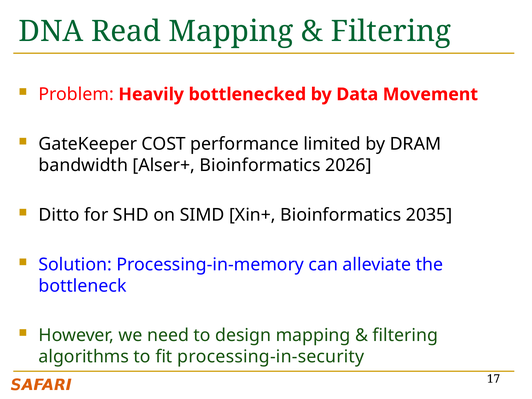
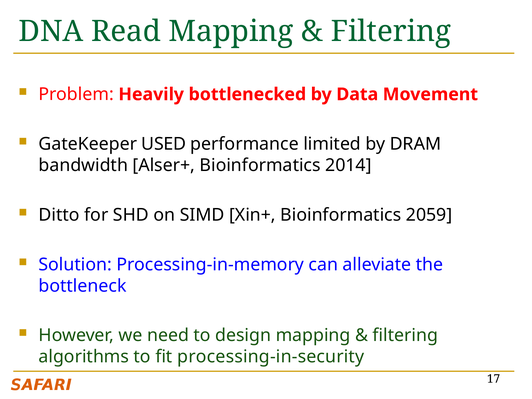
COST: COST -> USED (164, 144)
2026: 2026 -> 2014 (348, 165)
2035: 2035 -> 2059 (429, 215)
